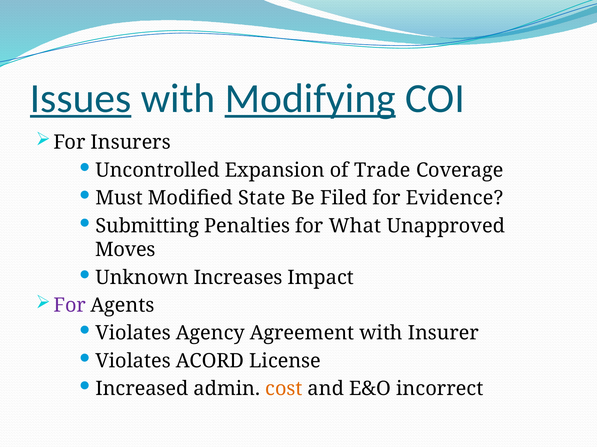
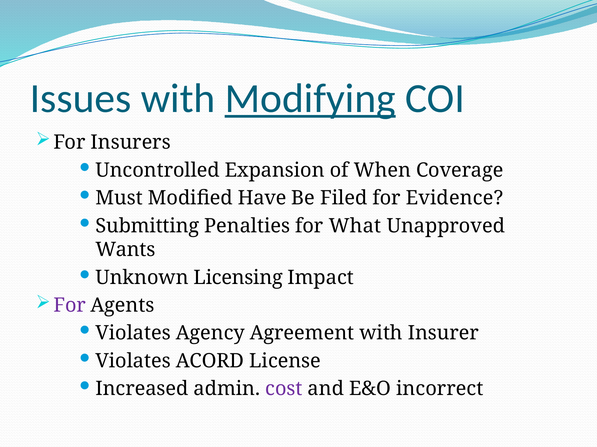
Issues underline: present -> none (81, 99)
Trade: Trade -> When (382, 171)
State: State -> Have (262, 198)
Moves: Moves -> Wants (125, 250)
Increases: Increases -> Licensing (238, 278)
cost colour: orange -> purple (284, 389)
